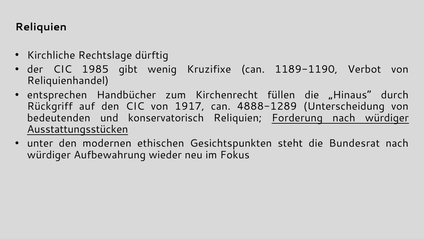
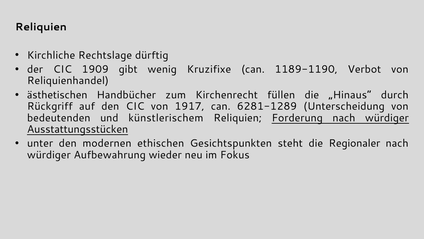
1985: 1985 -> 1909 (95, 69)
entsprechen: entsprechen -> ästhetischen (57, 95)
4888-1289: 4888-1289 -> 6281-1289 (267, 106)
konservatorisch: konservatorisch -> künstlerischem (166, 118)
Bundesrat: Bundesrat -> Regionaler (354, 143)
